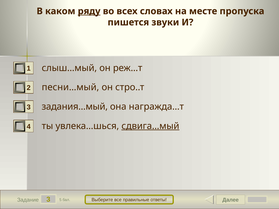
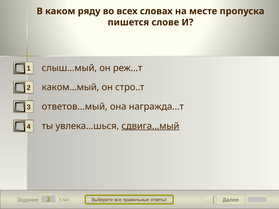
ряду underline: present -> none (89, 11)
звуки: звуки -> слове (165, 22)
песни…мый: песни…мый -> каком…мый (70, 87)
задания…мый: задания…мый -> ответов…мый (75, 107)
